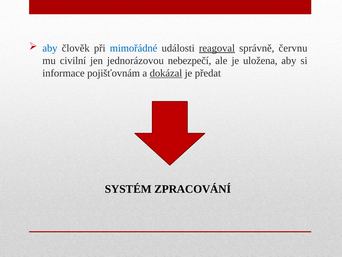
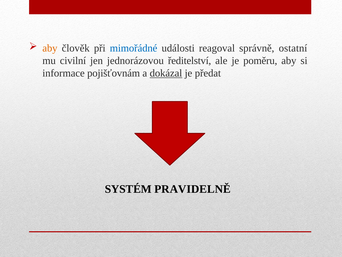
aby colour: blue -> orange (50, 48)
reagoval underline: present -> none (217, 48)
červnu: červnu -> ostatní (293, 48)
nebezpečí: nebezpečí -> ředitelství (190, 61)
uložena: uložena -> poměru (260, 61)
ZPRACOVÁNÍ: ZPRACOVÁNÍ -> PRAVIDELNĚ (193, 189)
